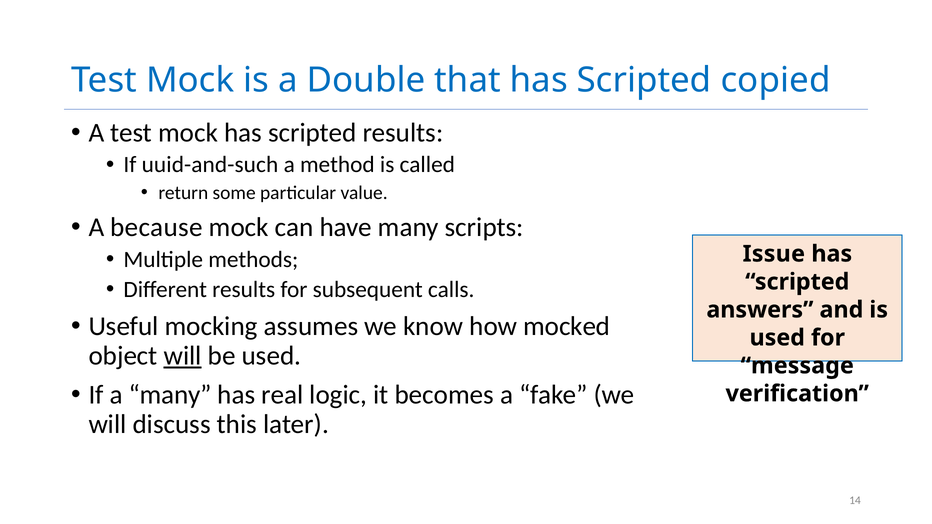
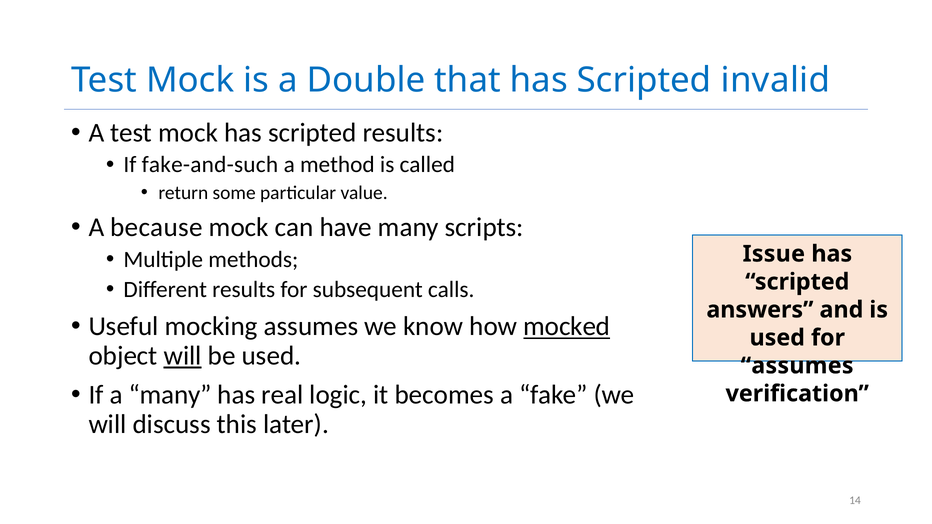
copied: copied -> invalid (775, 80)
uuid-and-such: uuid-and-such -> fake-and-such (210, 165)
mocked underline: none -> present (567, 327)
message: message -> assumes (797, 366)
